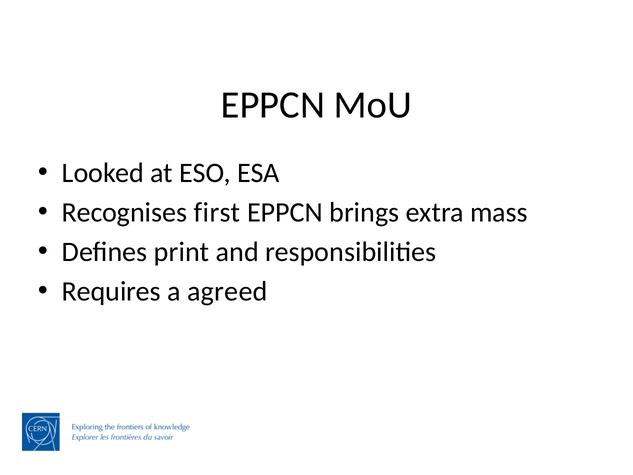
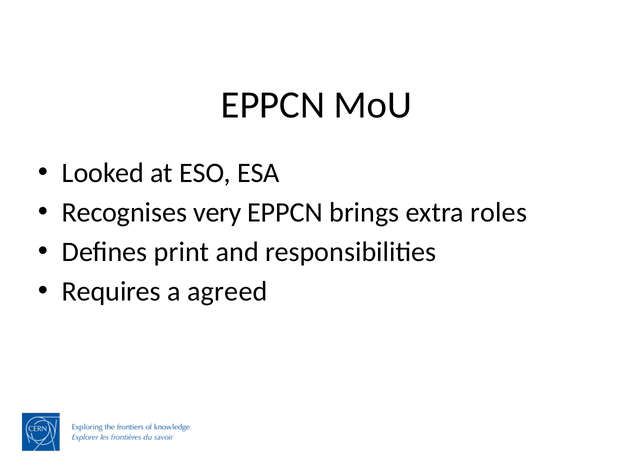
first: first -> very (217, 212)
mass: mass -> roles (499, 212)
